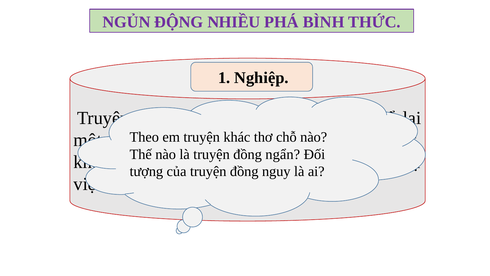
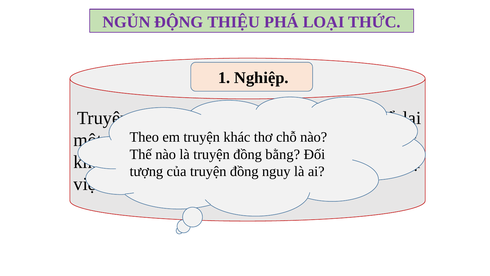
NHIỀU: NHIỀU -> THIỆU (234, 22)
PHÁ BÌNH: BÌNH -> LOẠI (324, 22)
ngẩn: ngẩn -> bằng (283, 154)
